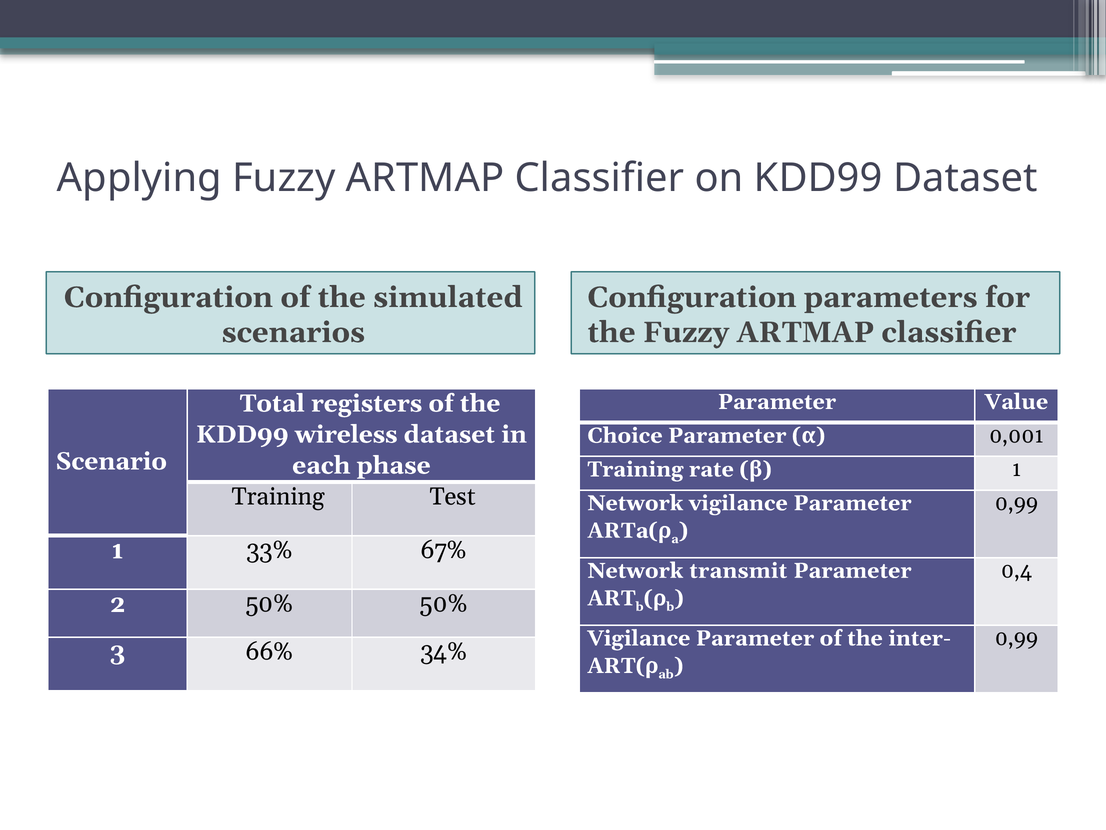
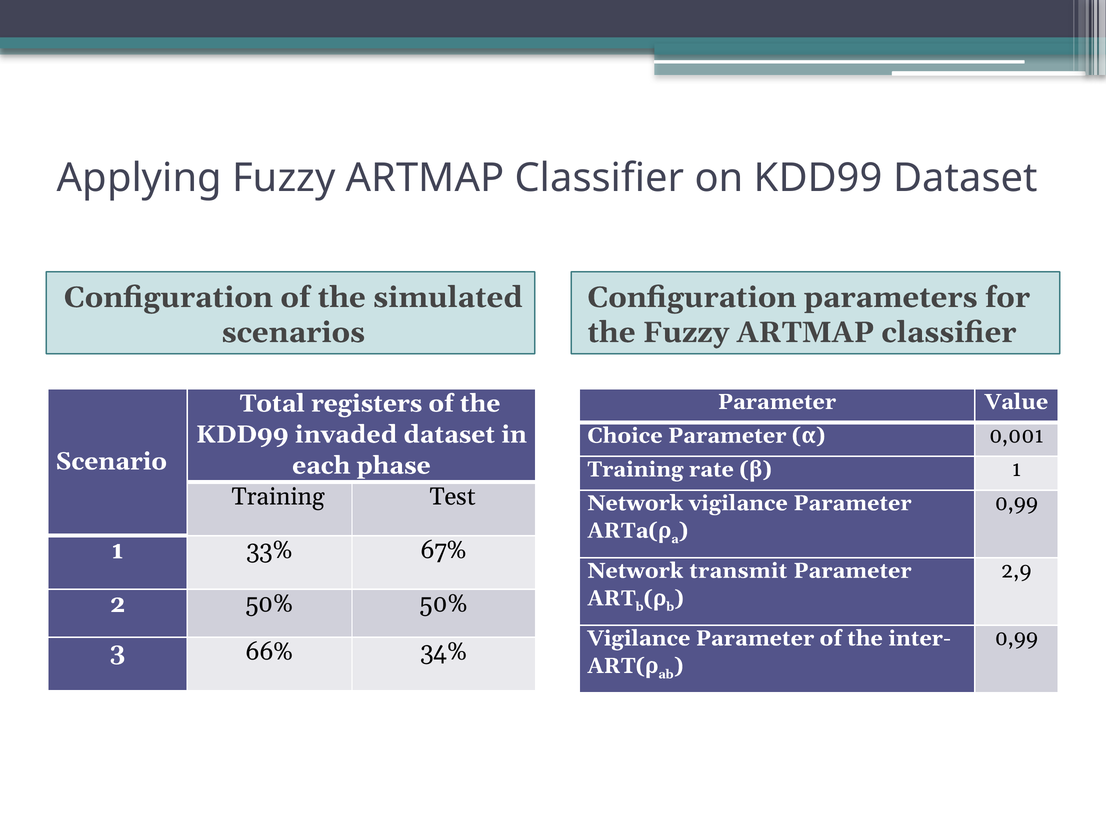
wireless: wireless -> invaded (346, 434)
0,4: 0,4 -> 2,9 (1016, 570)
